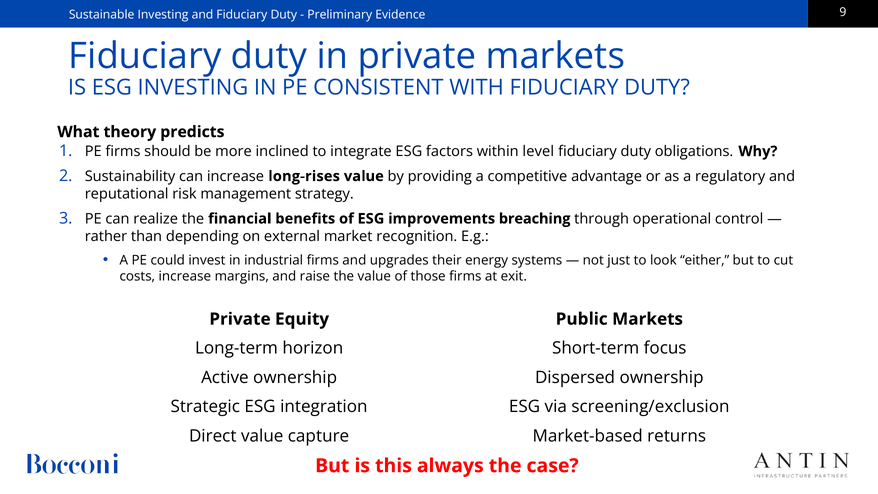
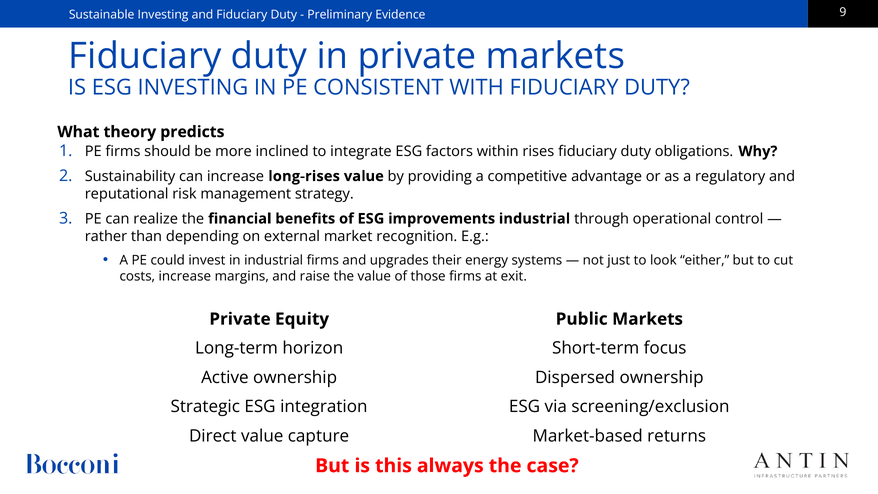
level: level -> rises (538, 151)
improvements breaching: breaching -> industrial (535, 219)
